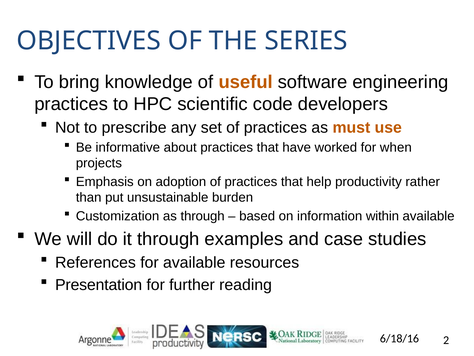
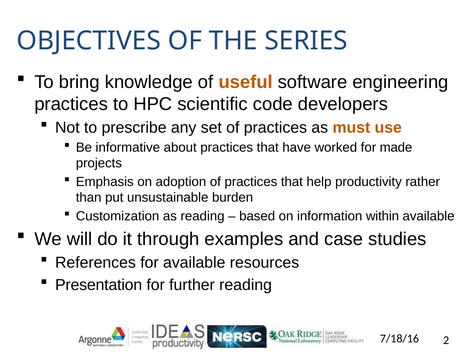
when: when -> made (396, 147)
as through: through -> reading (203, 216)
6/18/16: 6/18/16 -> 7/18/16 (399, 338)
